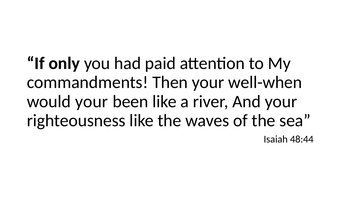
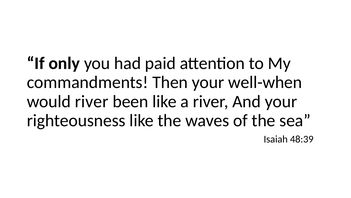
would your: your -> river (92, 101)
48:44: 48:44 -> 48:39 (302, 139)
